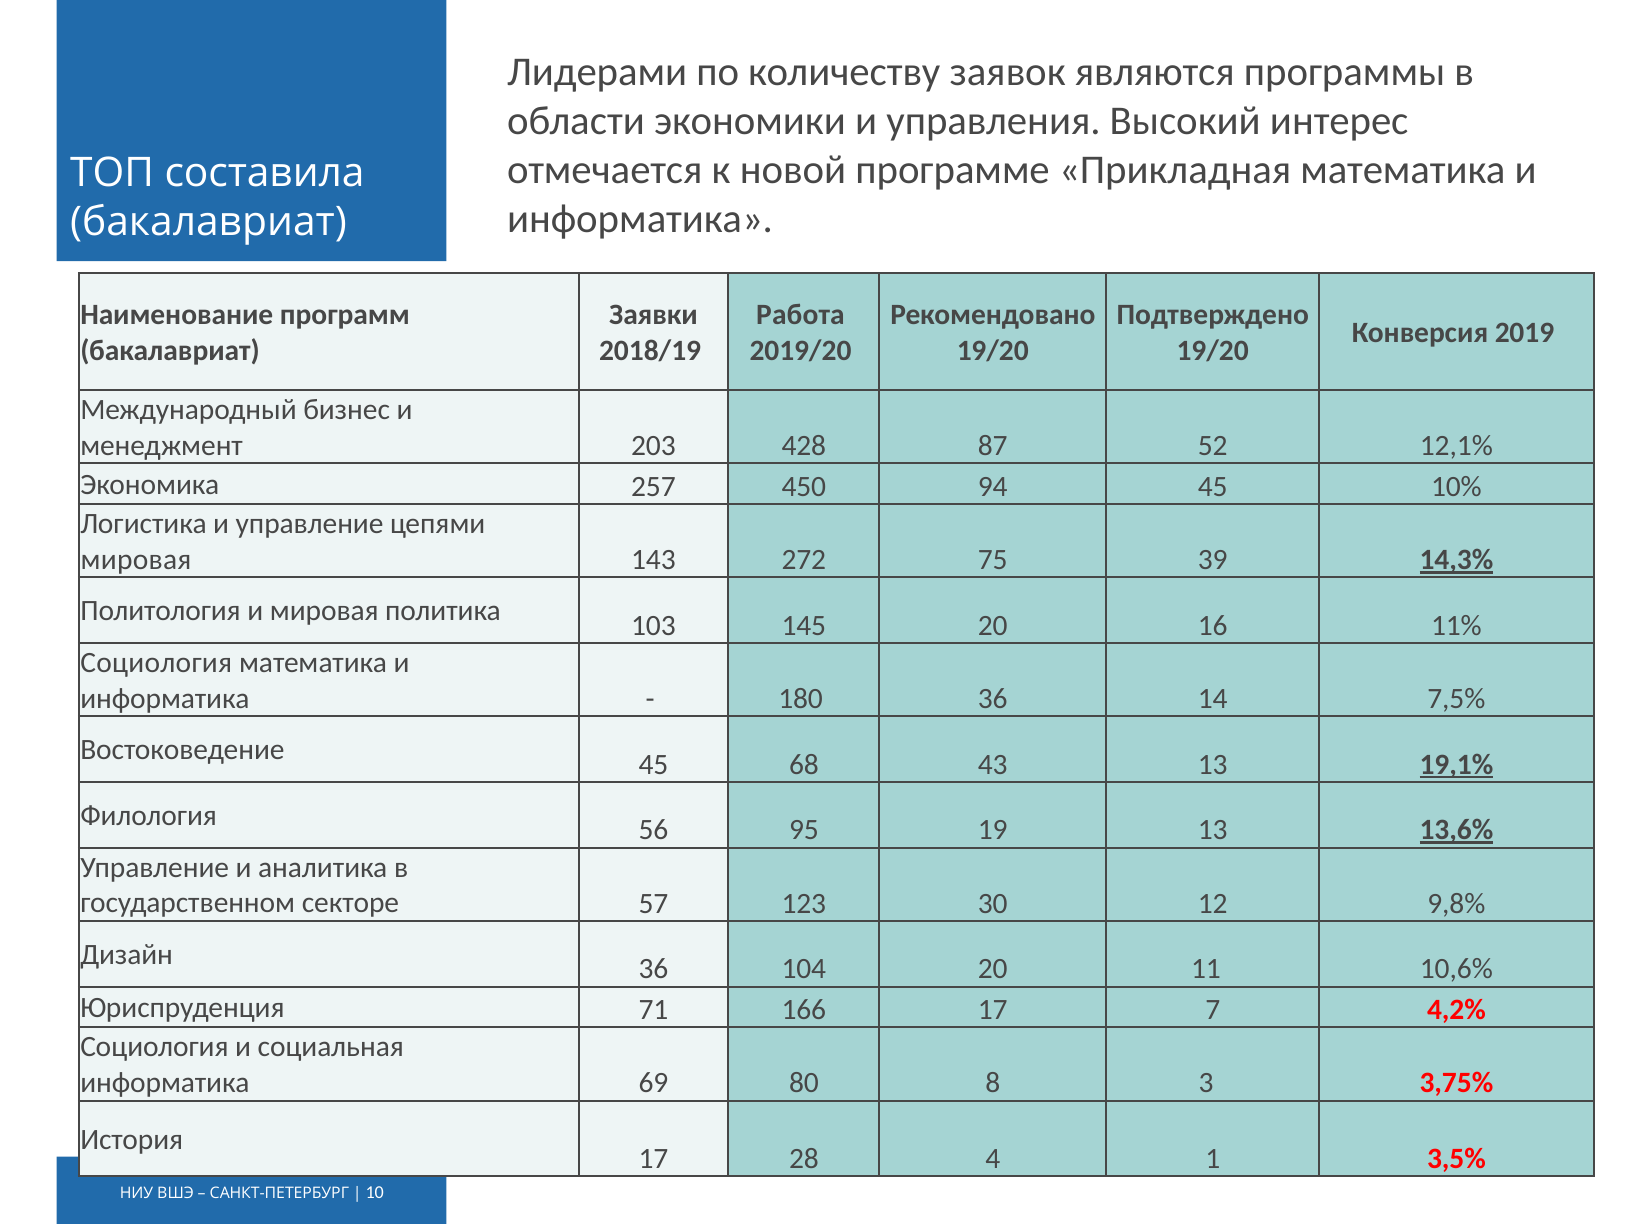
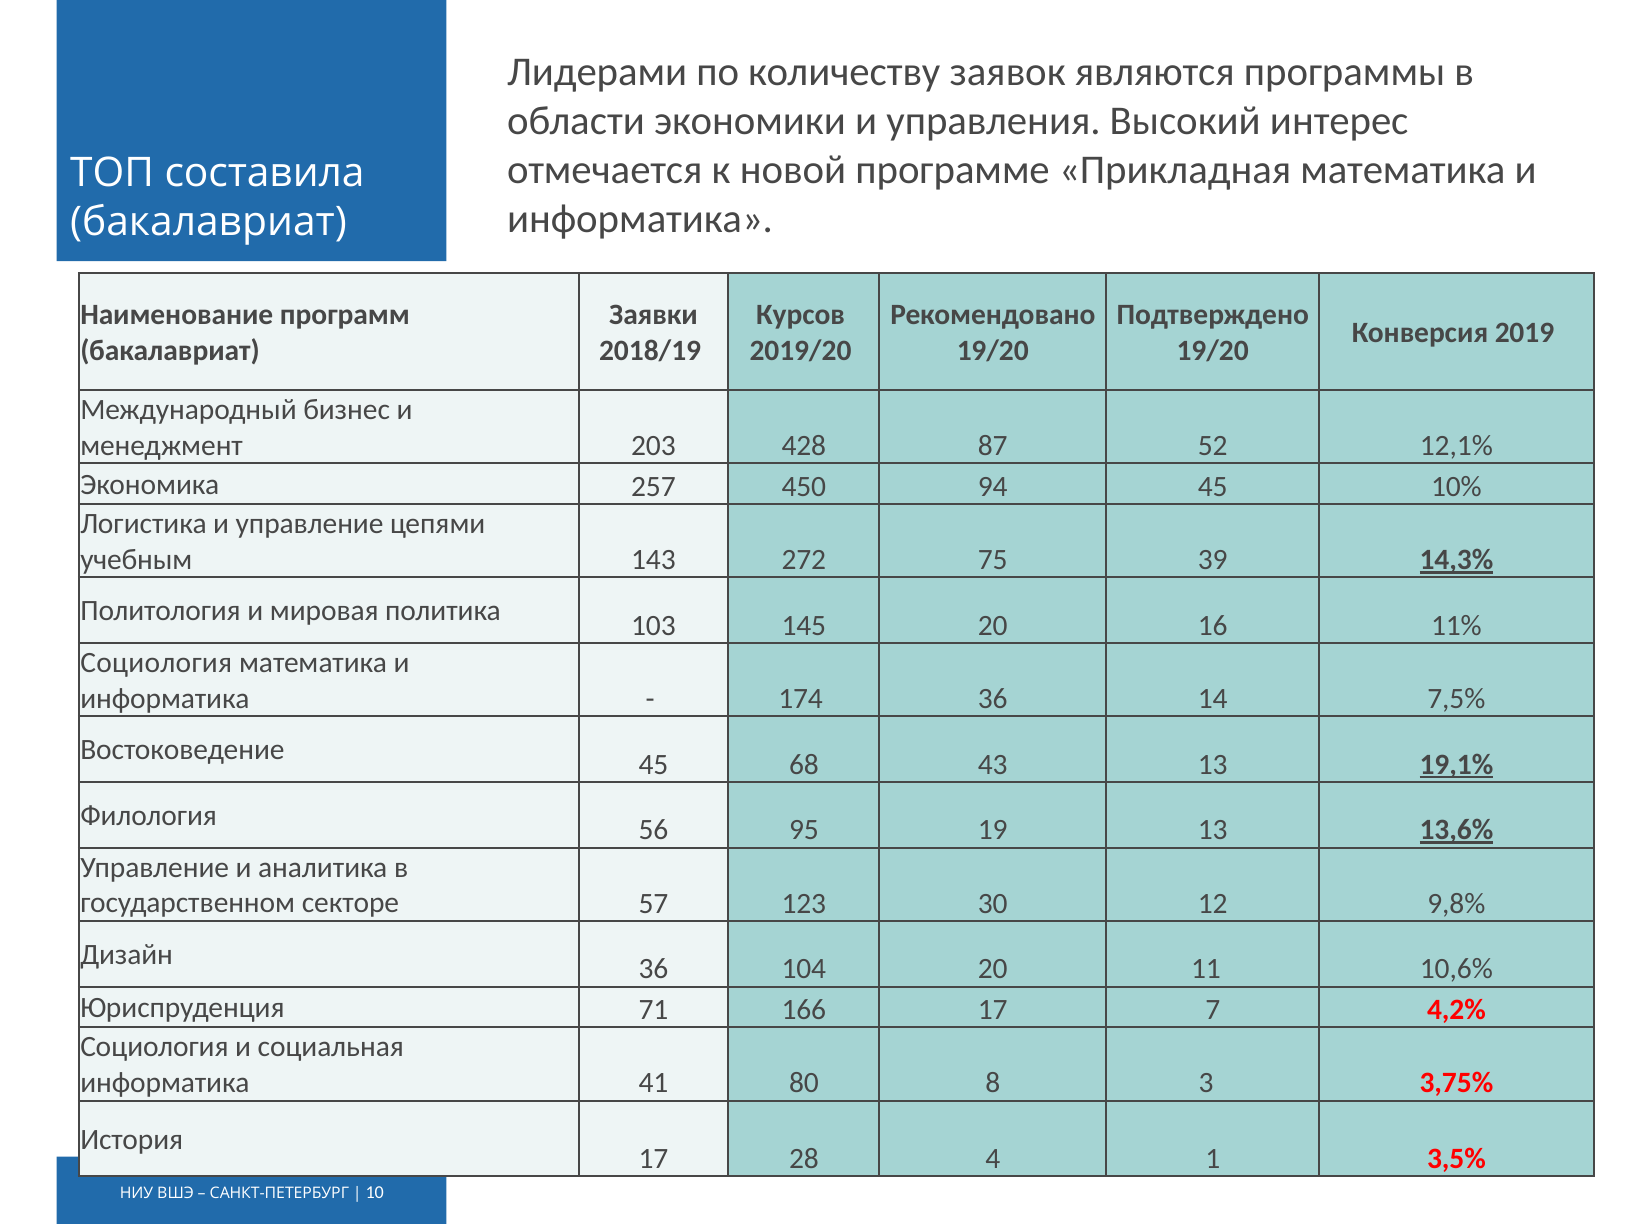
Работа: Работа -> Курсов (801, 315)
мировая: мировая -> учебным (136, 560)
180: 180 -> 174 (801, 699)
69: 69 -> 41 (654, 1083)
